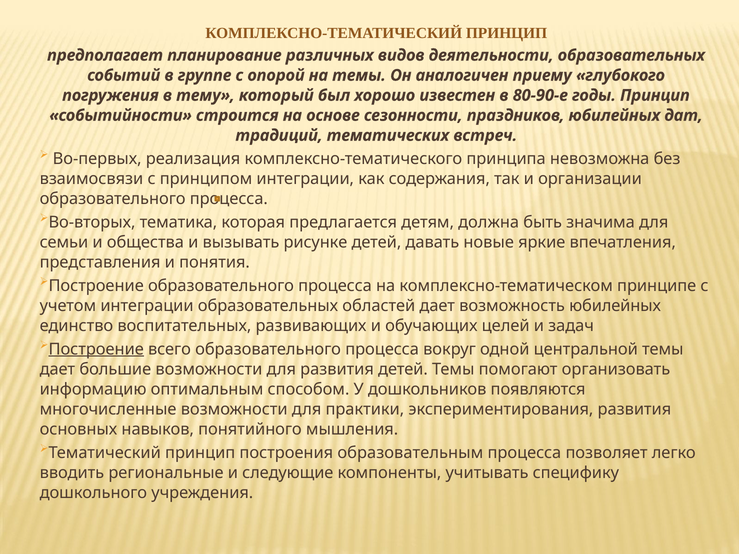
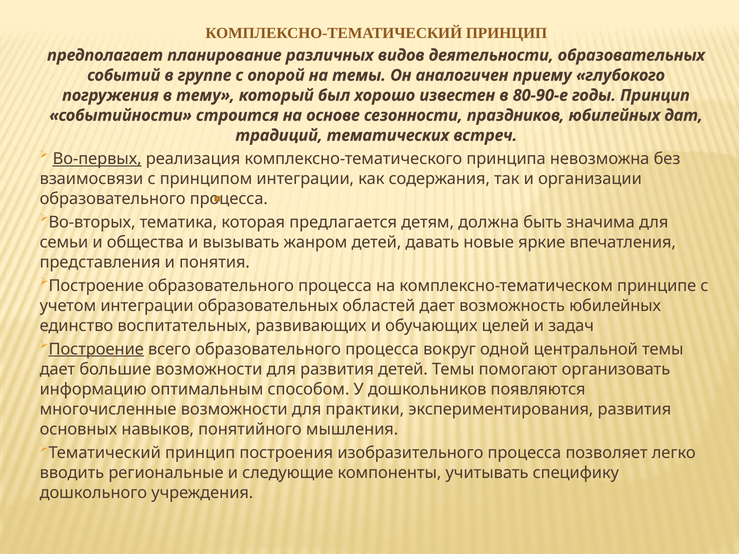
Во-первых underline: none -> present (97, 159)
рисунке: рисунке -> жанром (315, 242)
образовательным: образовательным -> изобразительного (410, 453)
